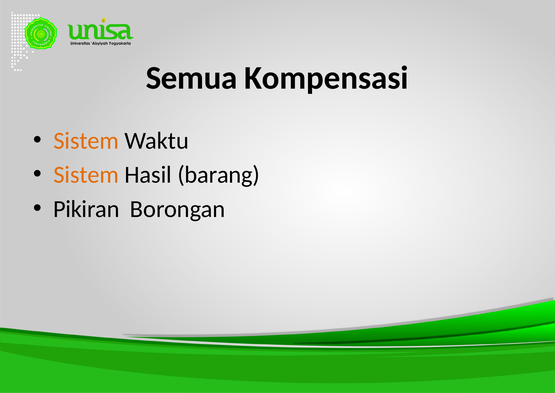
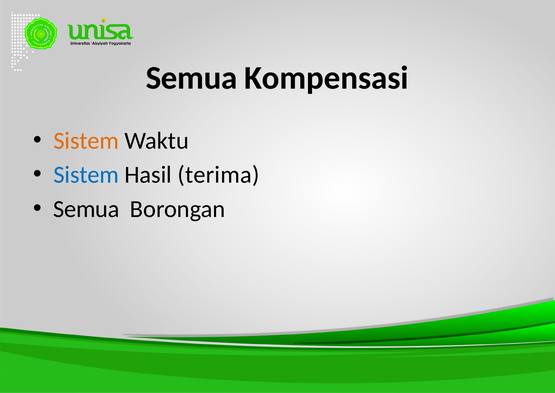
Sistem colour: orange -> blue (86, 175)
barang: barang -> terima (218, 175)
Pikiran: Pikiran -> Semua (86, 209)
